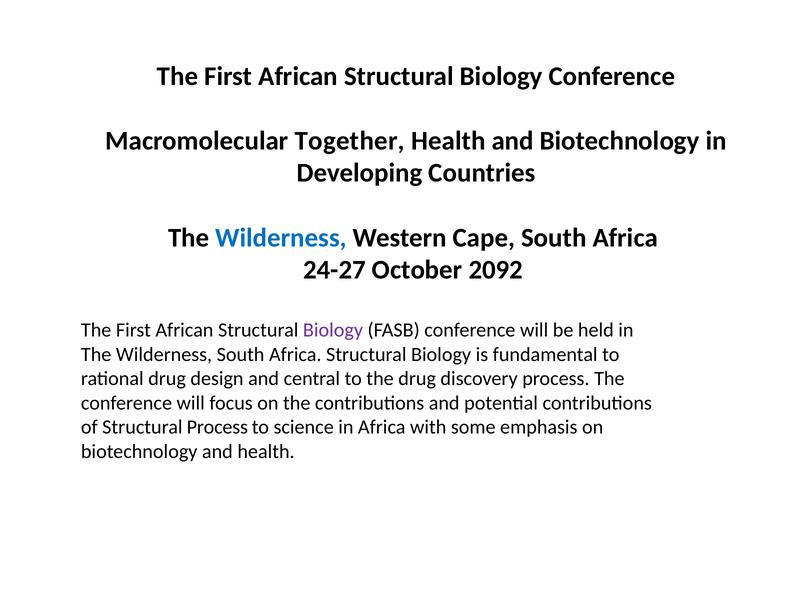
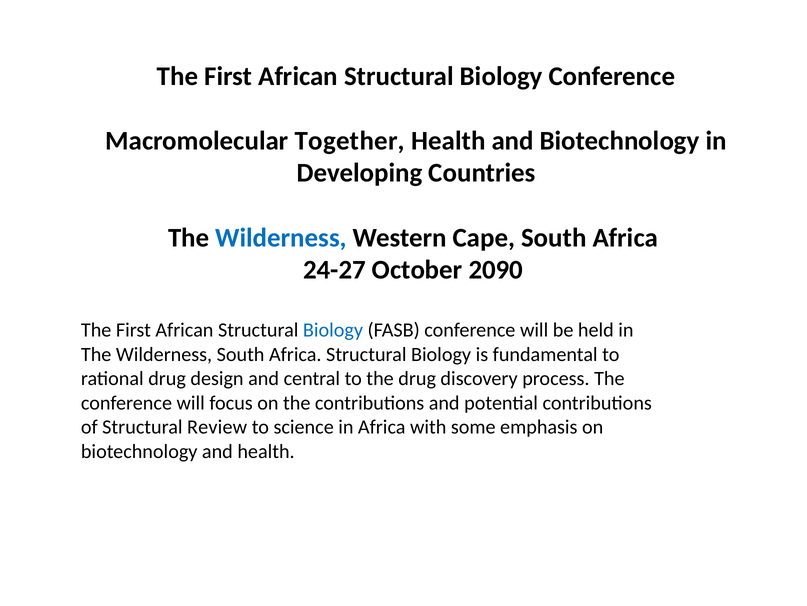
2092: 2092 -> 2090 (496, 270)
Biology colour: purple -> blue (333, 330)
Structural Process: Process -> Review (217, 427)
